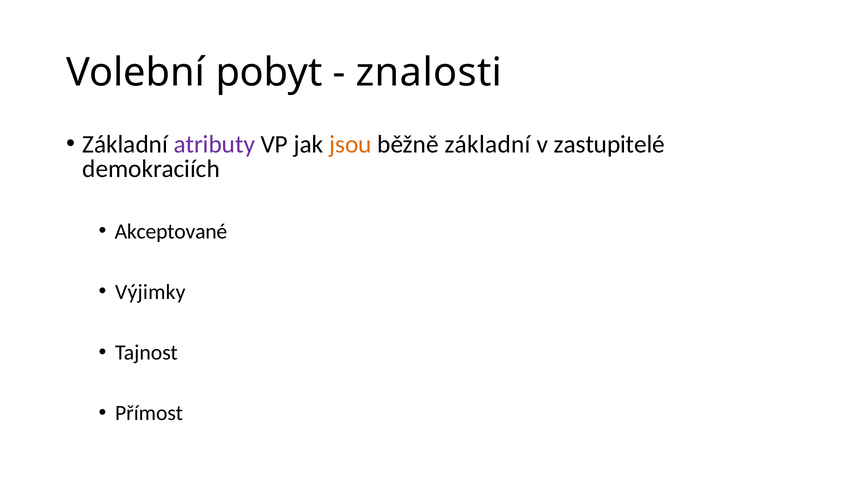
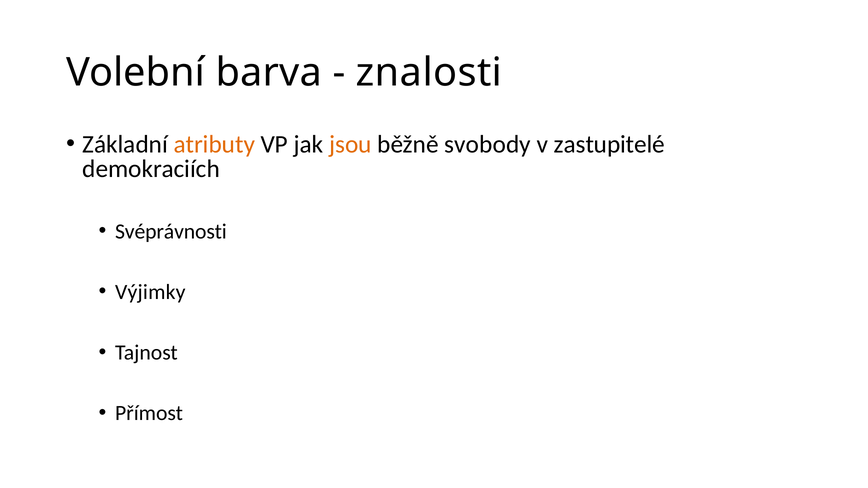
pobyt: pobyt -> barva (269, 73)
atributy colour: purple -> orange (214, 145)
běžně základní: základní -> svobody (488, 145)
Akceptované: Akceptované -> Svéprávnosti (171, 232)
